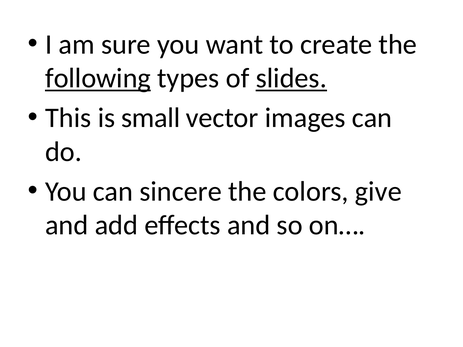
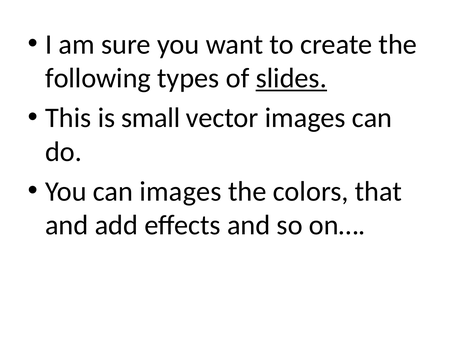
following underline: present -> none (98, 78)
can sincere: sincere -> images (180, 191)
give: give -> that (378, 191)
